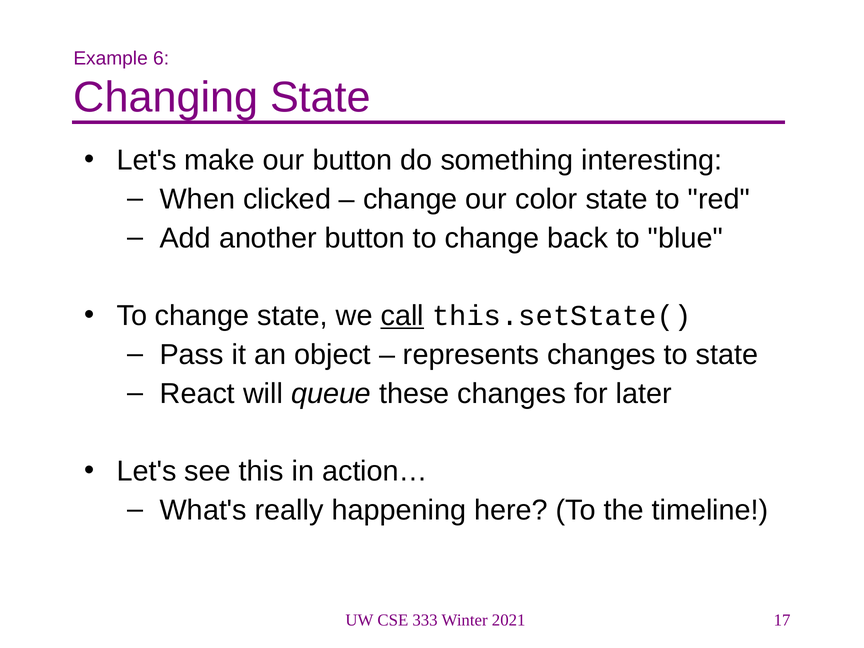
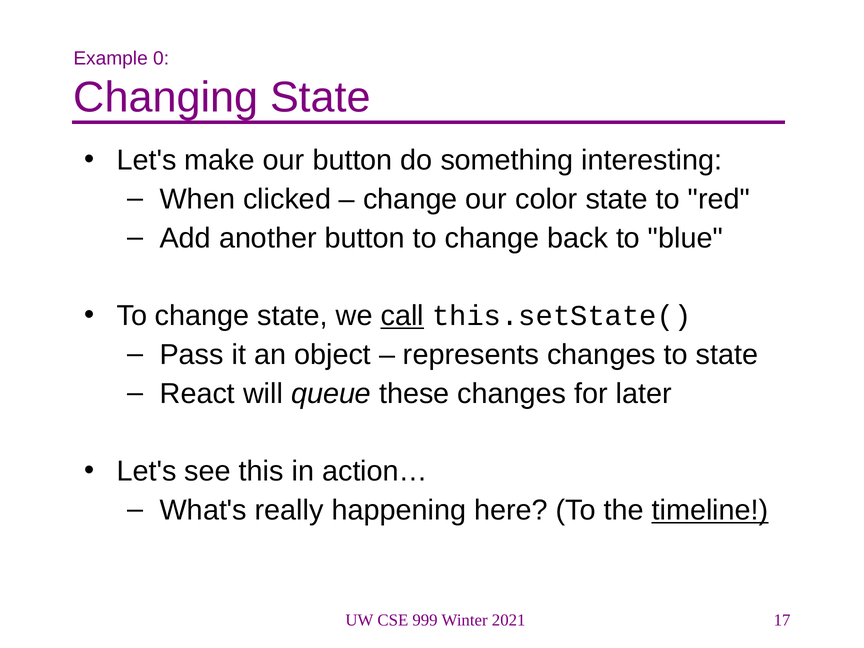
6: 6 -> 0 (161, 58)
timeline underline: none -> present (710, 510)
333: 333 -> 999 (425, 620)
